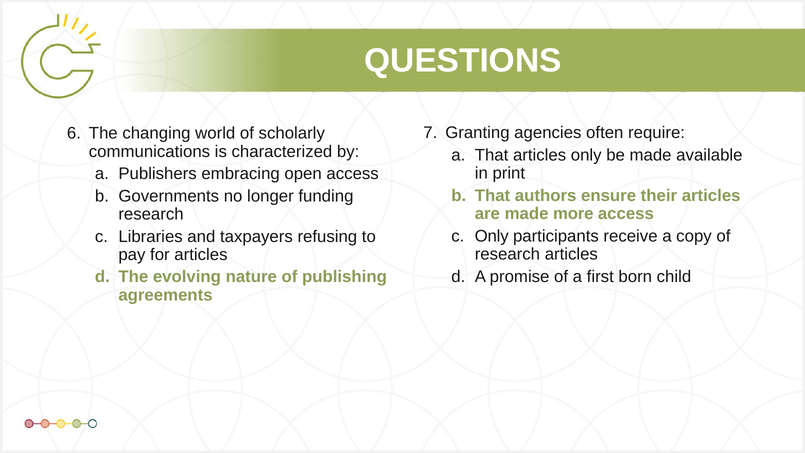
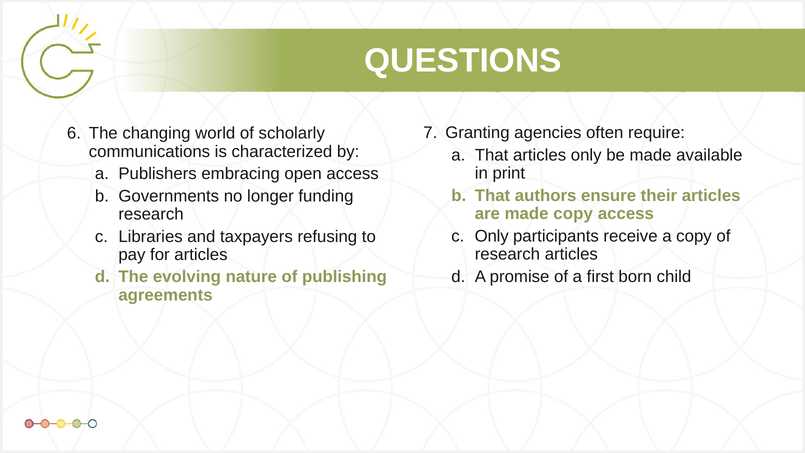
made more: more -> copy (573, 214)
